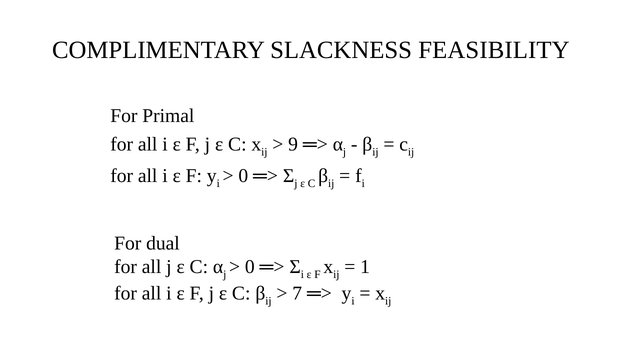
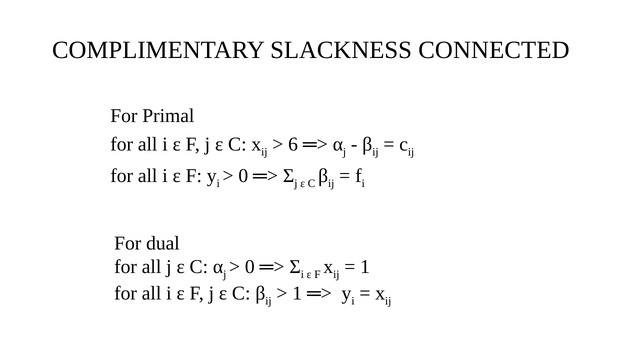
FEASIBILITY: FEASIBILITY -> CONNECTED (494, 50)
9: 9 -> 6 (293, 144)
7: 7 -> 1 (297, 294)
